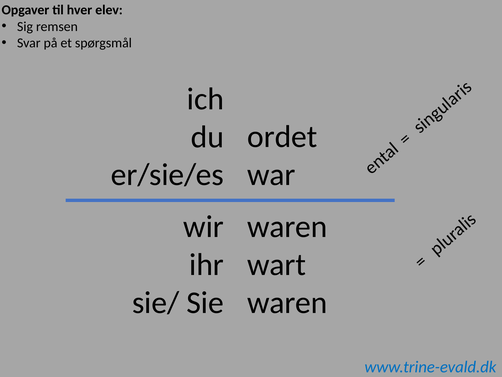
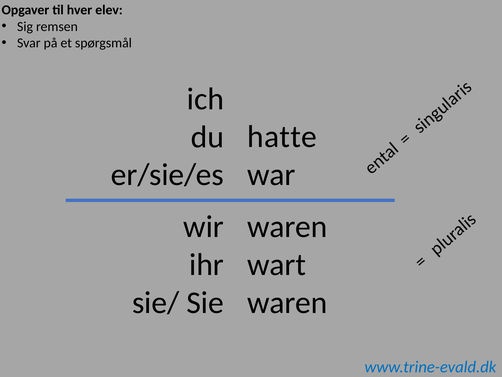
ordet: ordet -> hatte (282, 137)
